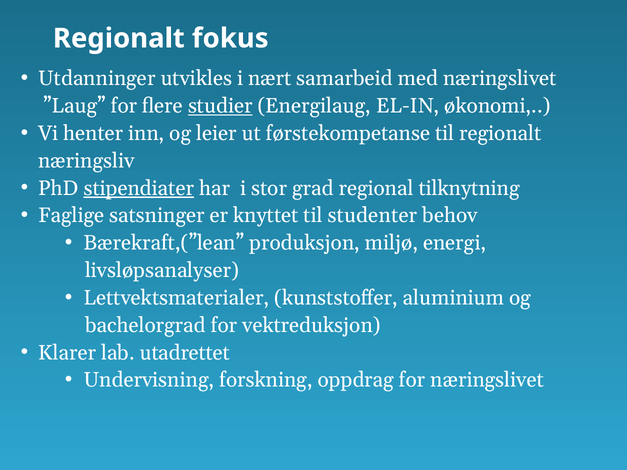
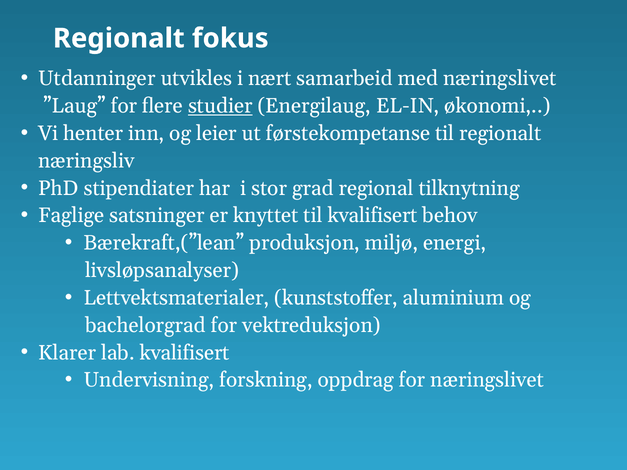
stipendiater underline: present -> none (139, 188)
til studenter: studenter -> kvalifisert (373, 216)
lab utadrettet: utadrettet -> kvalifisert (185, 353)
